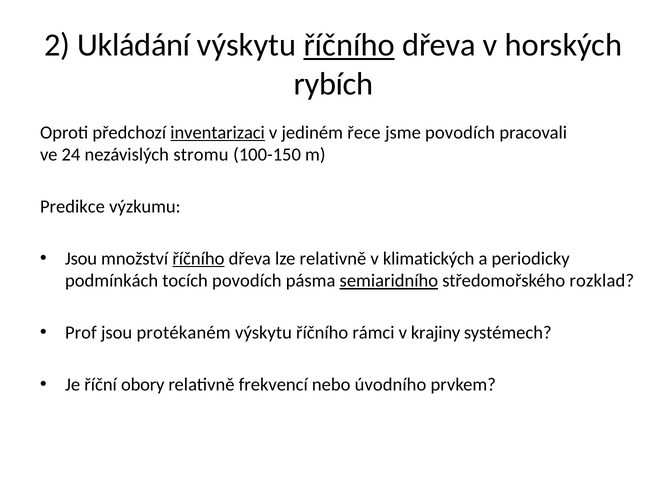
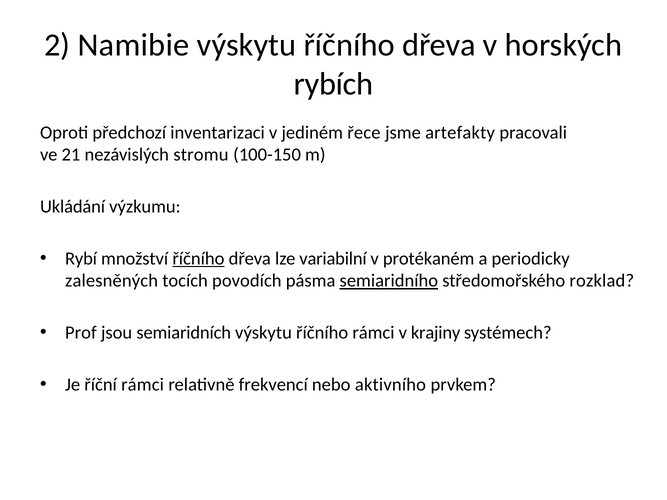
Ukládání: Ukládání -> Namibie (133, 45)
říčního underline: present -> none (349, 45)
inventarizaci underline: present -> none (218, 133)
jsme povodích: povodích -> artefakty (460, 133)
24: 24 -> 21 (71, 155)
Predikce: Predikce -> Ukládání (73, 207)
Jsou: Jsou -> Rybí (81, 259)
lze relativně: relativně -> variabilní (333, 259)
klimatických: klimatických -> protékaném (429, 259)
podmínkách: podmínkách -> zalesněných (112, 281)
protékaném: protékaném -> semiaridních (184, 333)
říční obory: obory -> rámci (143, 385)
úvodního: úvodního -> aktivního (390, 385)
